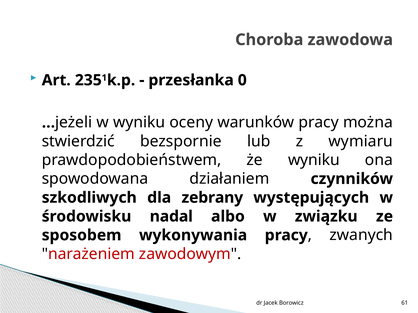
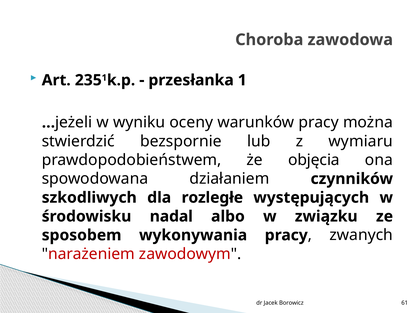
przesłanka 0: 0 -> 1 (242, 80)
że wyniku: wyniku -> objęcia (314, 160)
zebrany: zebrany -> rozległe (212, 198)
